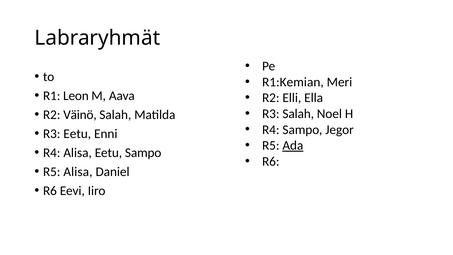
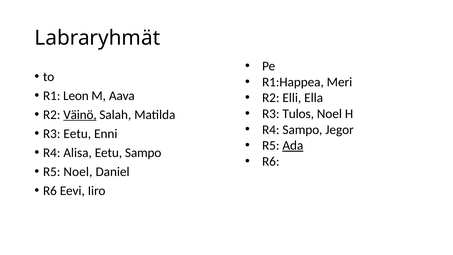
R1:Kemian: R1:Kemian -> R1:Happea (293, 82)
R3 Salah: Salah -> Tulos (298, 114)
Väinö underline: none -> present (80, 115)
R5 Alisa: Alisa -> Noel (78, 172)
